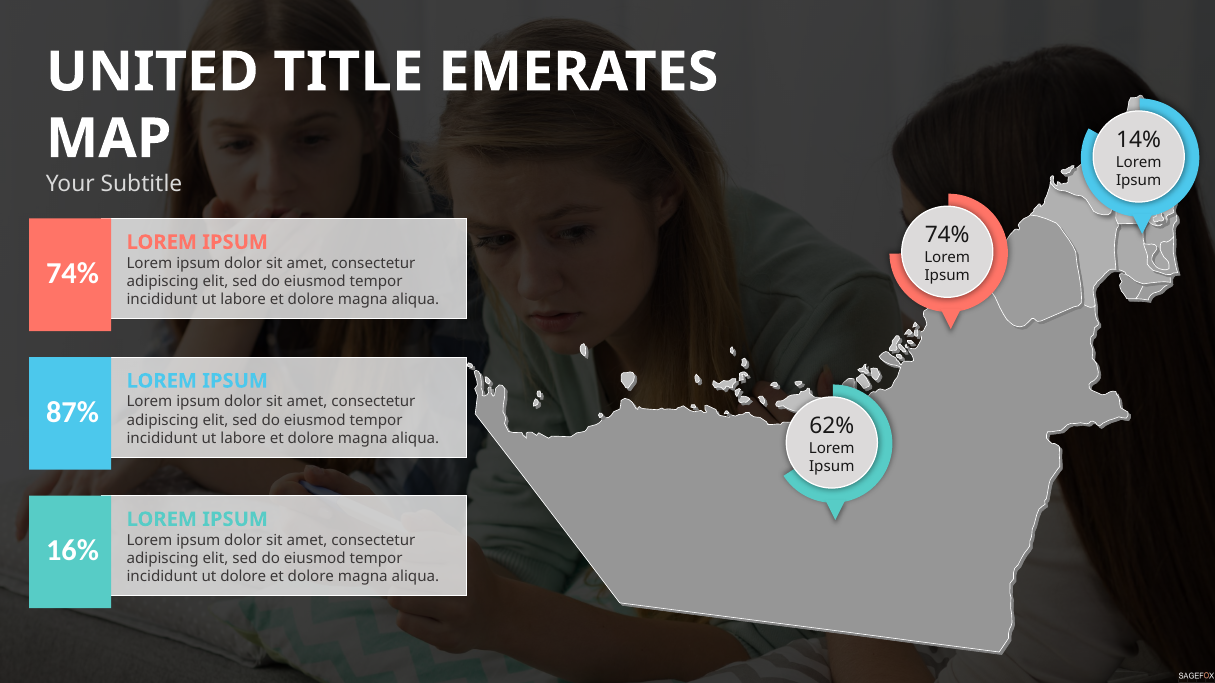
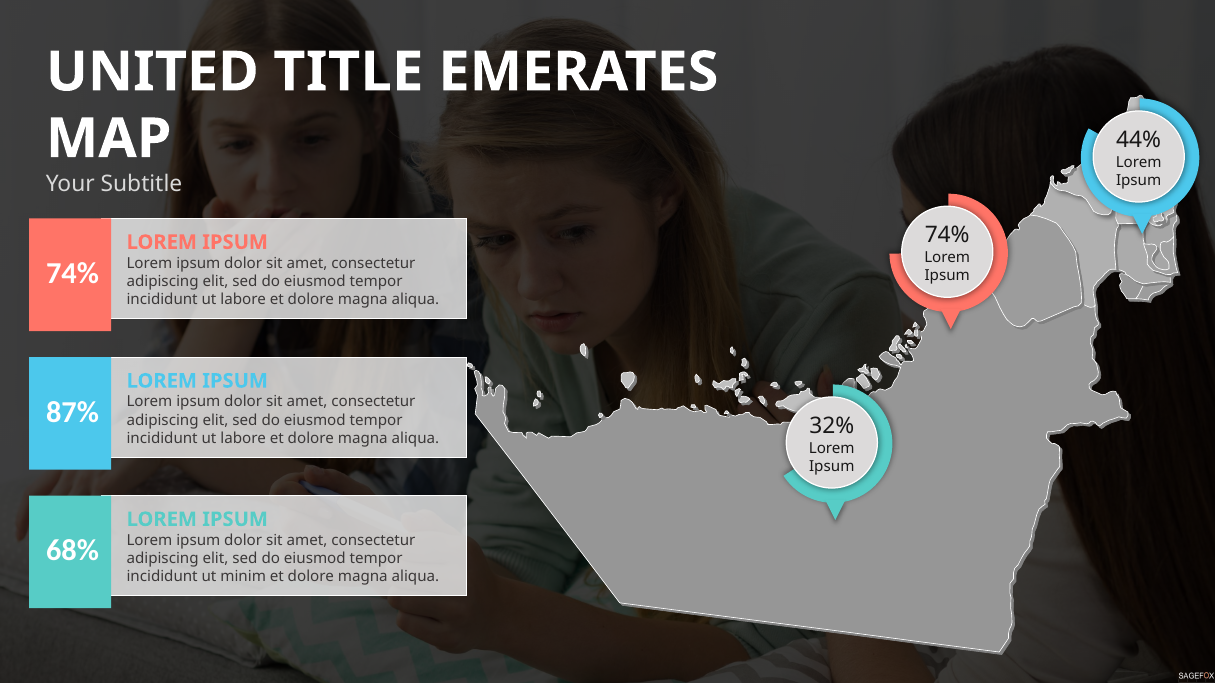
14%: 14% -> 44% (1139, 140)
62%: 62% -> 32% (832, 426)
16%: 16% -> 68% (73, 551)
ut dolore: dolore -> minim (243, 577)
